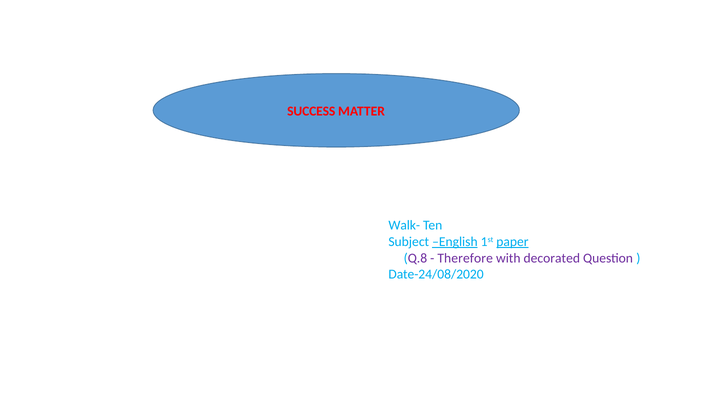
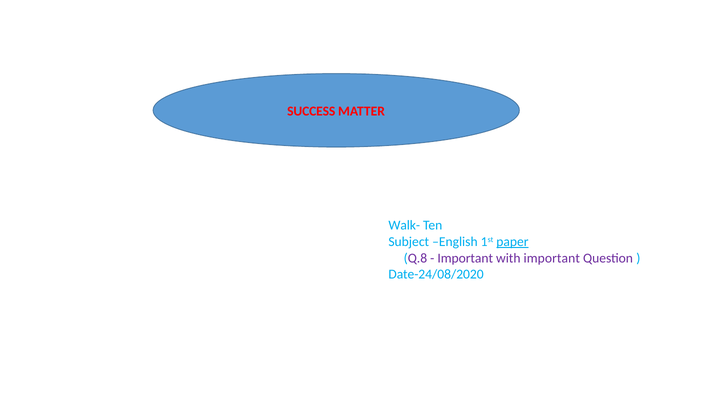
English underline: present -> none (455, 242)
Therefore: Therefore -> Important (465, 258)
with decorated: decorated -> important (552, 258)
